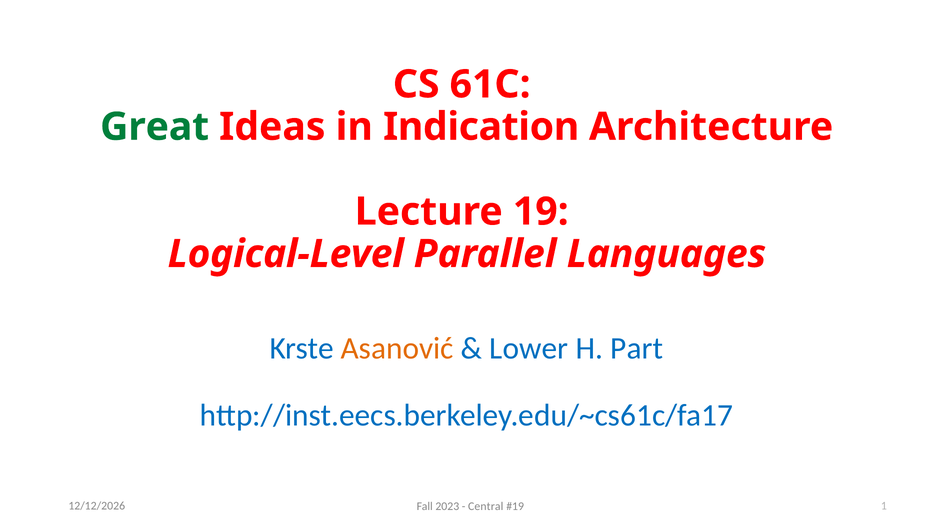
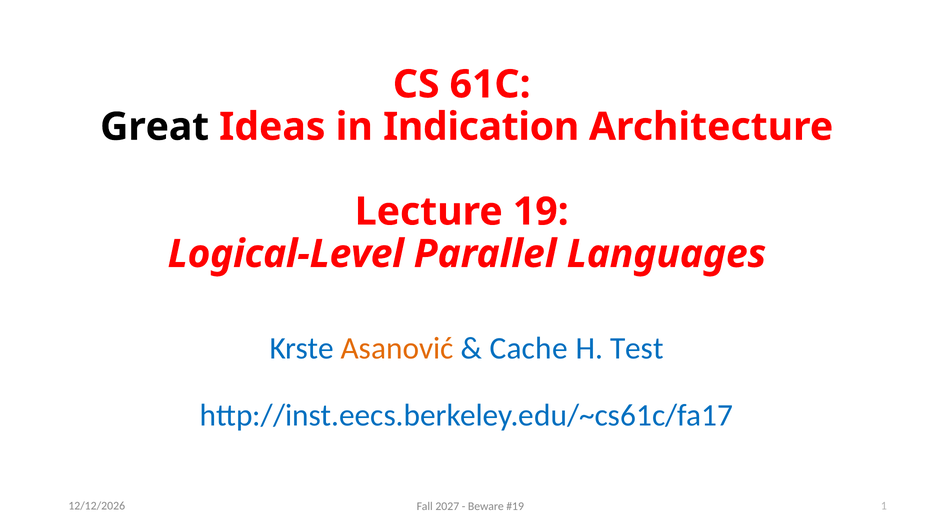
Great colour: green -> black (155, 127)
Lower: Lower -> Cache (529, 348)
Part: Part -> Test (637, 348)
2023: 2023 -> 2027 (447, 505)
Central: Central -> Beware (486, 505)
